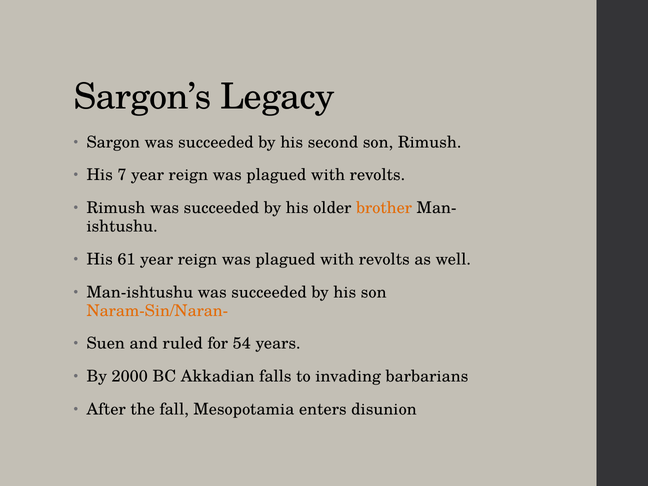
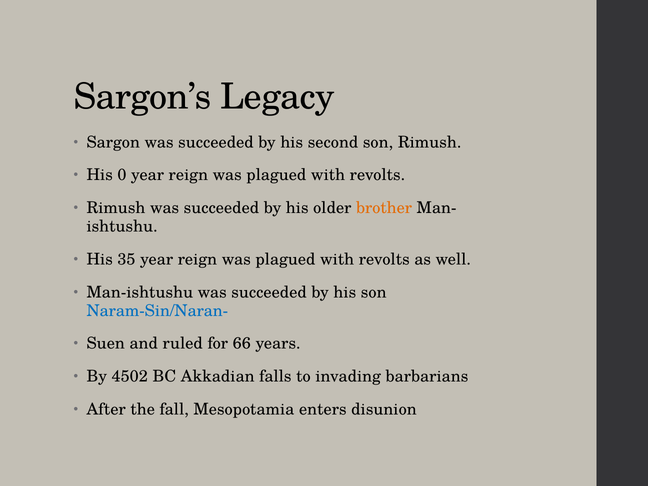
7: 7 -> 0 (122, 175)
61: 61 -> 35 (126, 259)
Naram-Sin/Naran- colour: orange -> blue (157, 311)
54: 54 -> 66 (242, 344)
2000: 2000 -> 4502 (130, 377)
